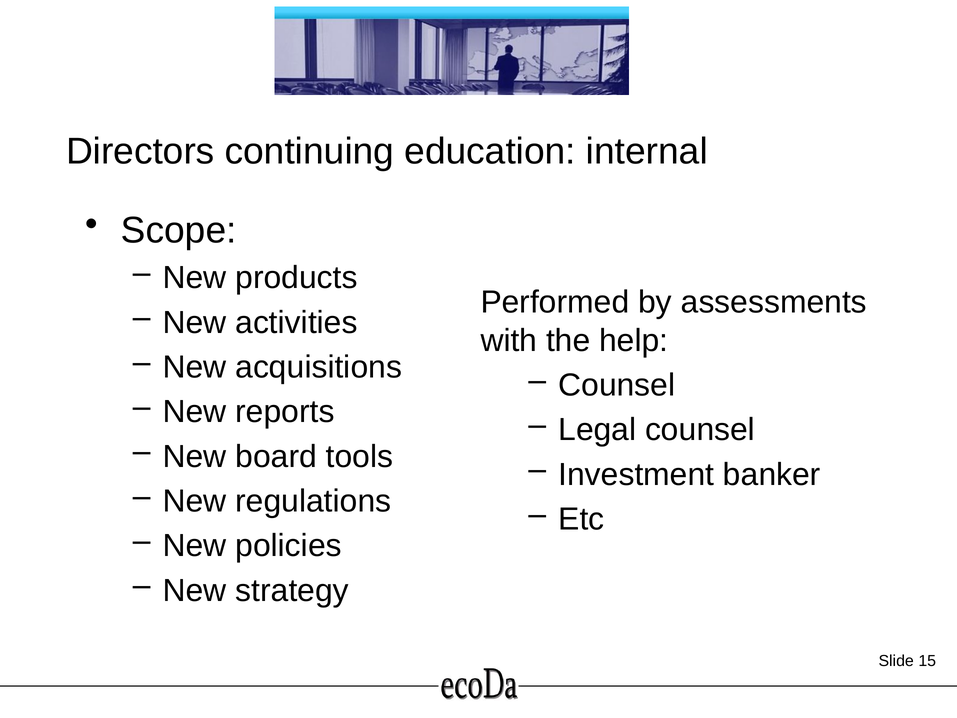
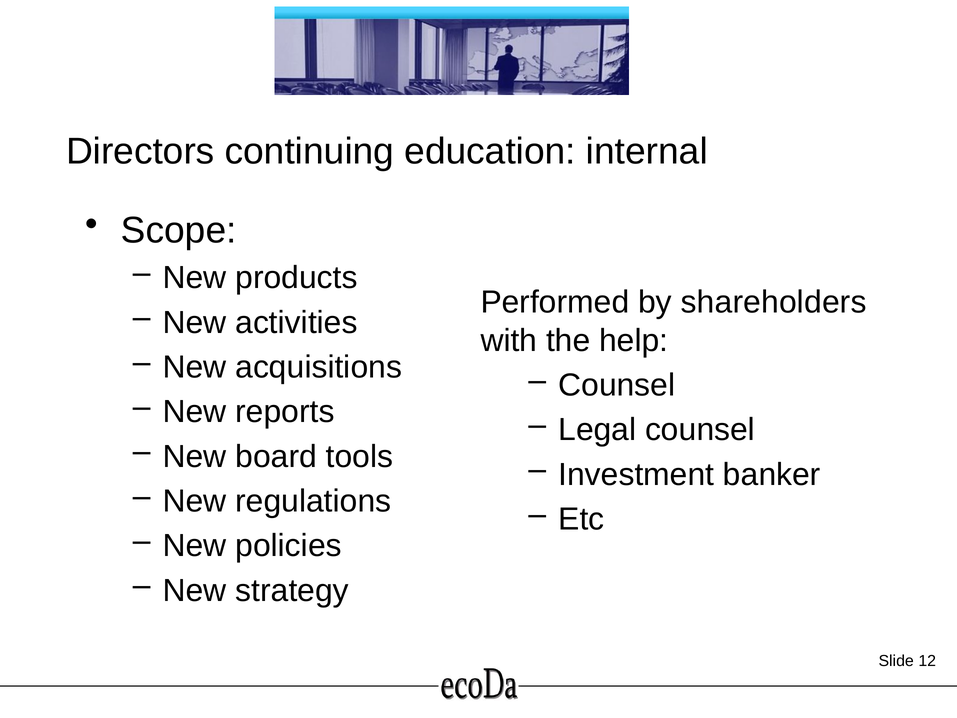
assessments: assessments -> shareholders (774, 302)
15: 15 -> 12 (927, 661)
